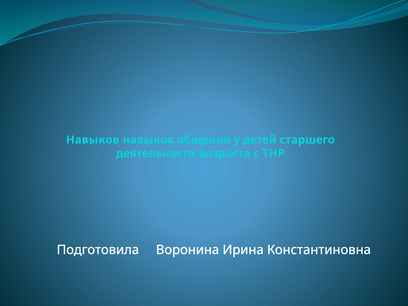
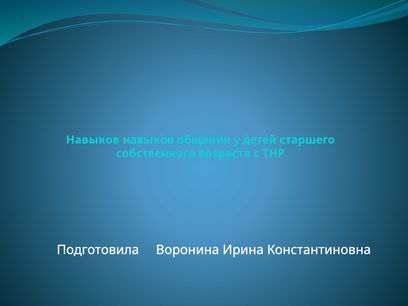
деятельности: деятельности -> собственного (156, 153)
